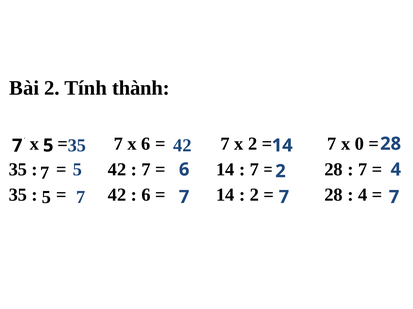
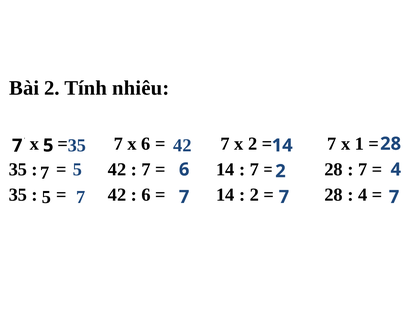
thành: thành -> nhiêu (141, 88)
0: 0 -> 1 (359, 144)
